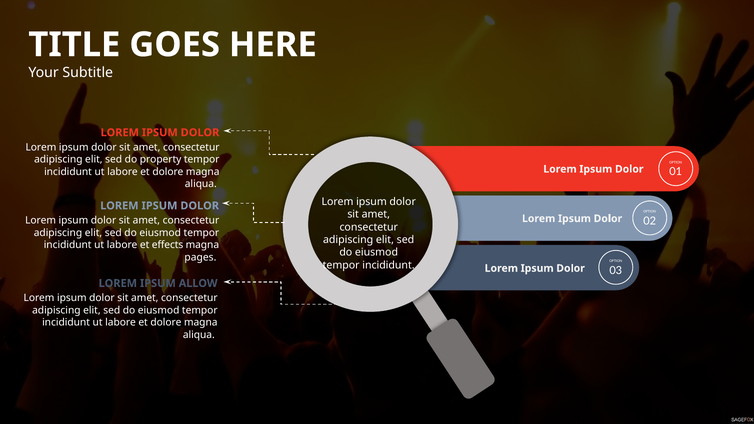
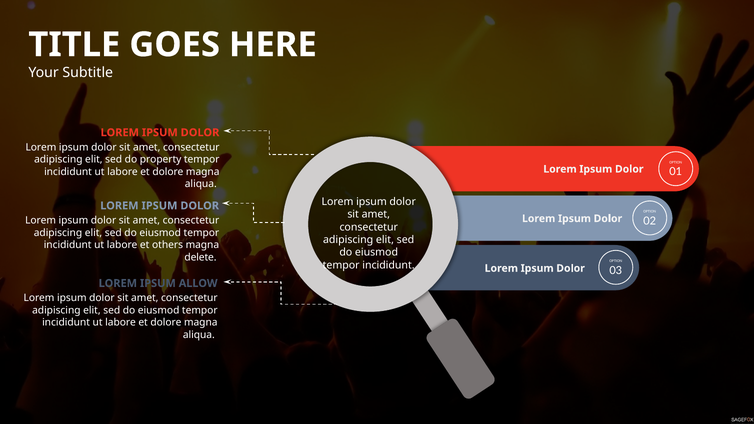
effects: effects -> others (168, 245)
pages: pages -> delete (200, 257)
